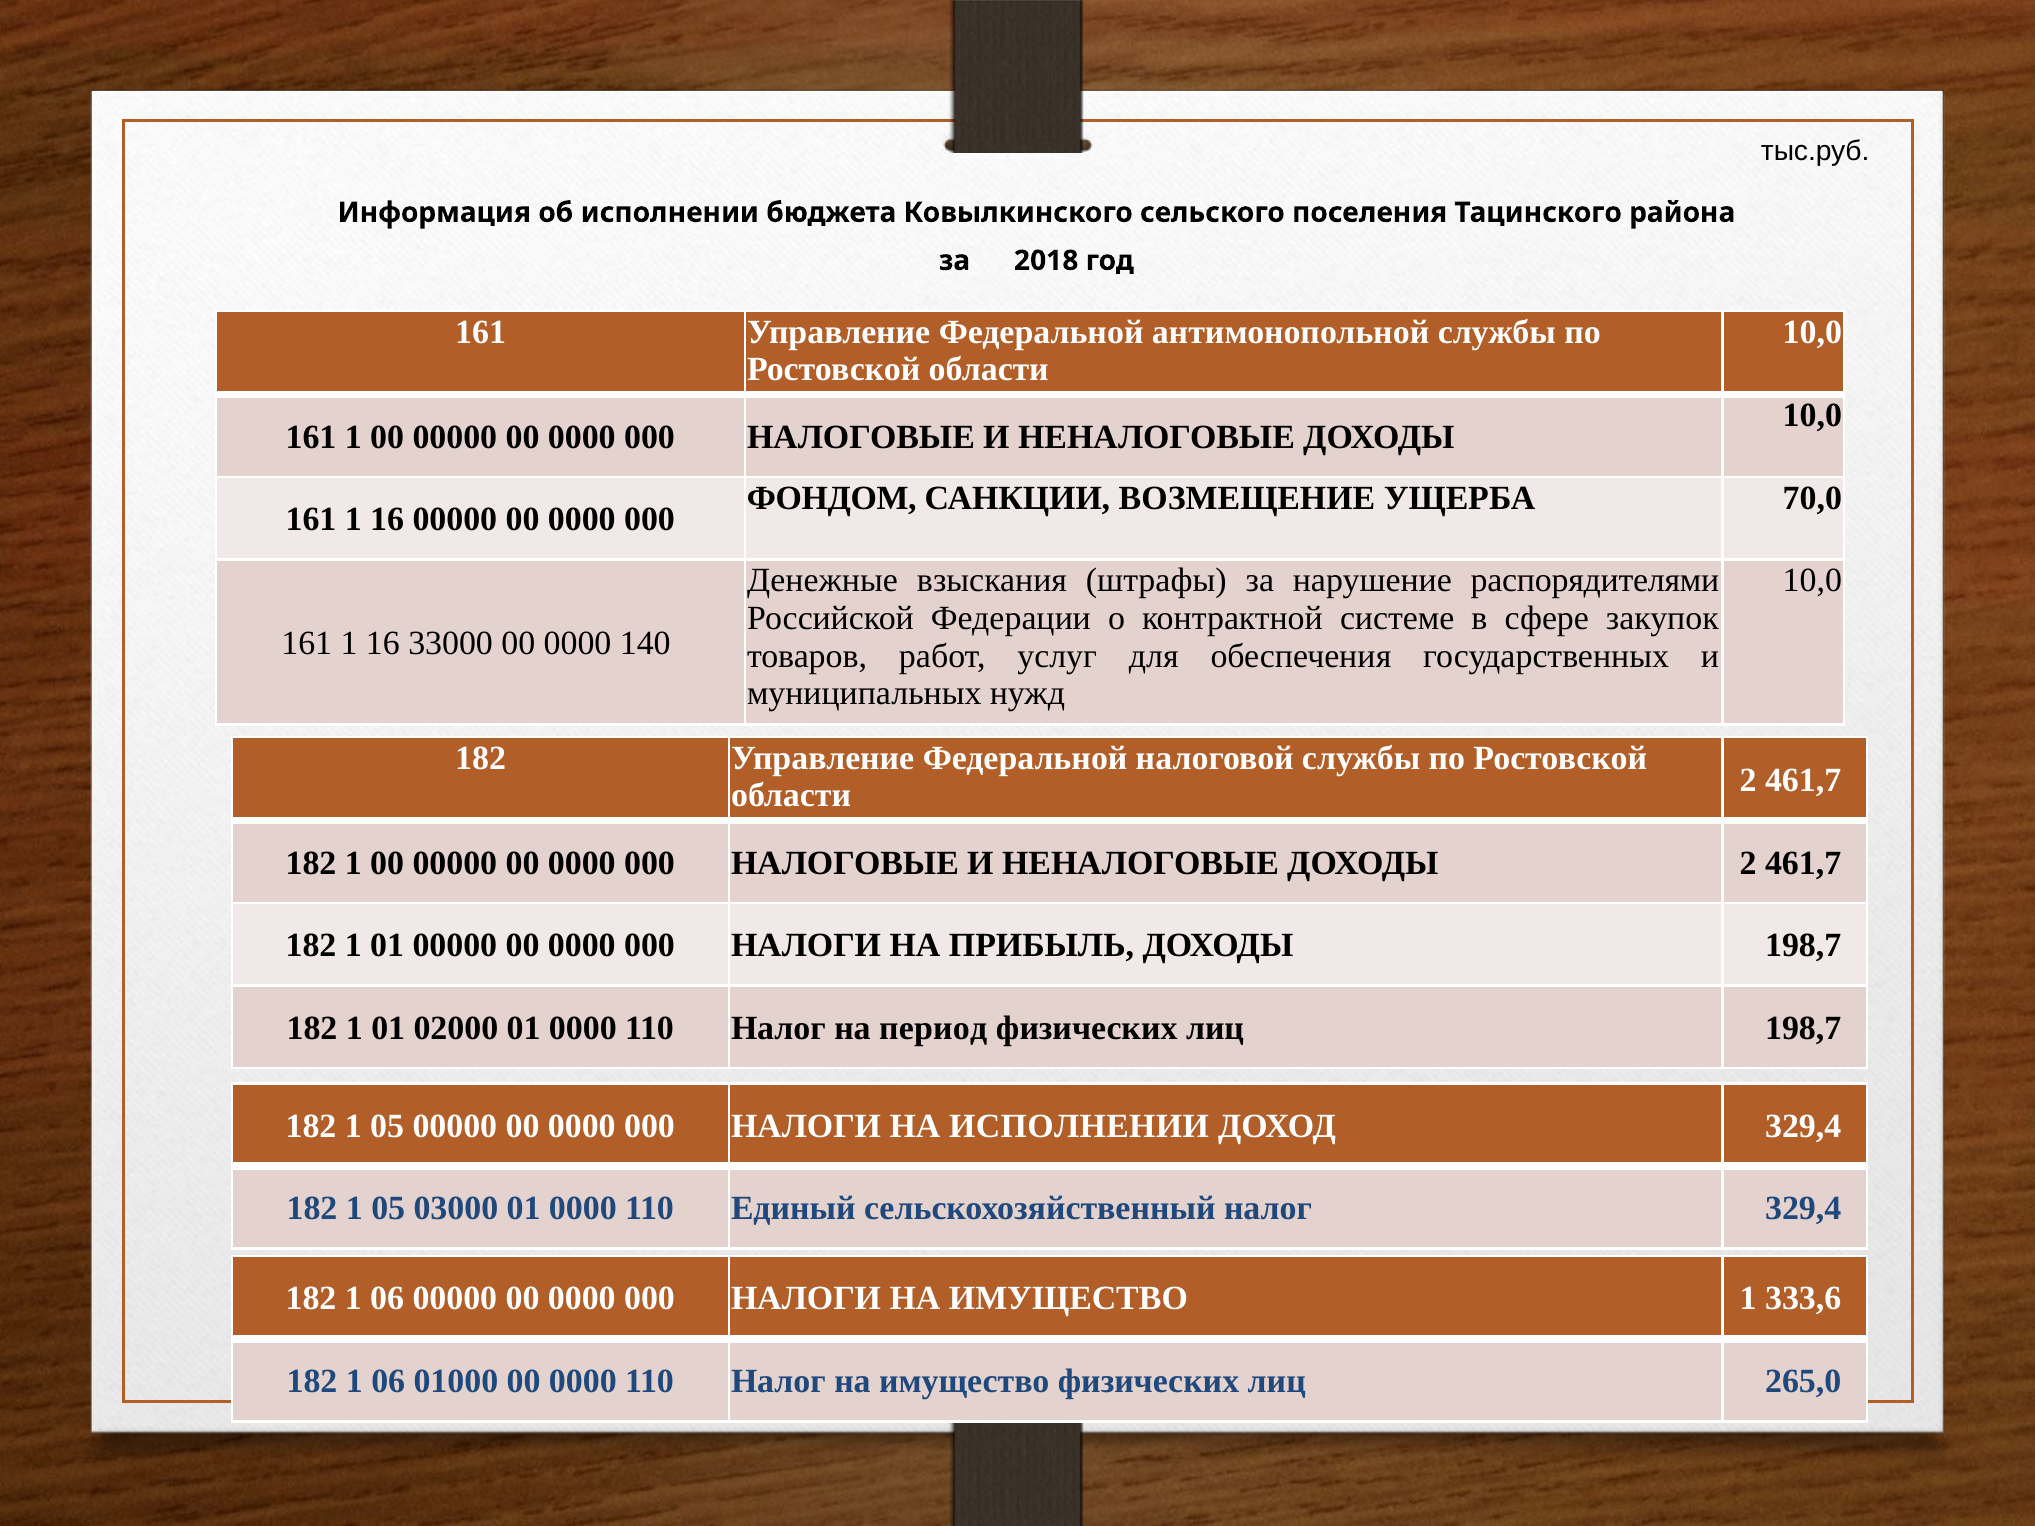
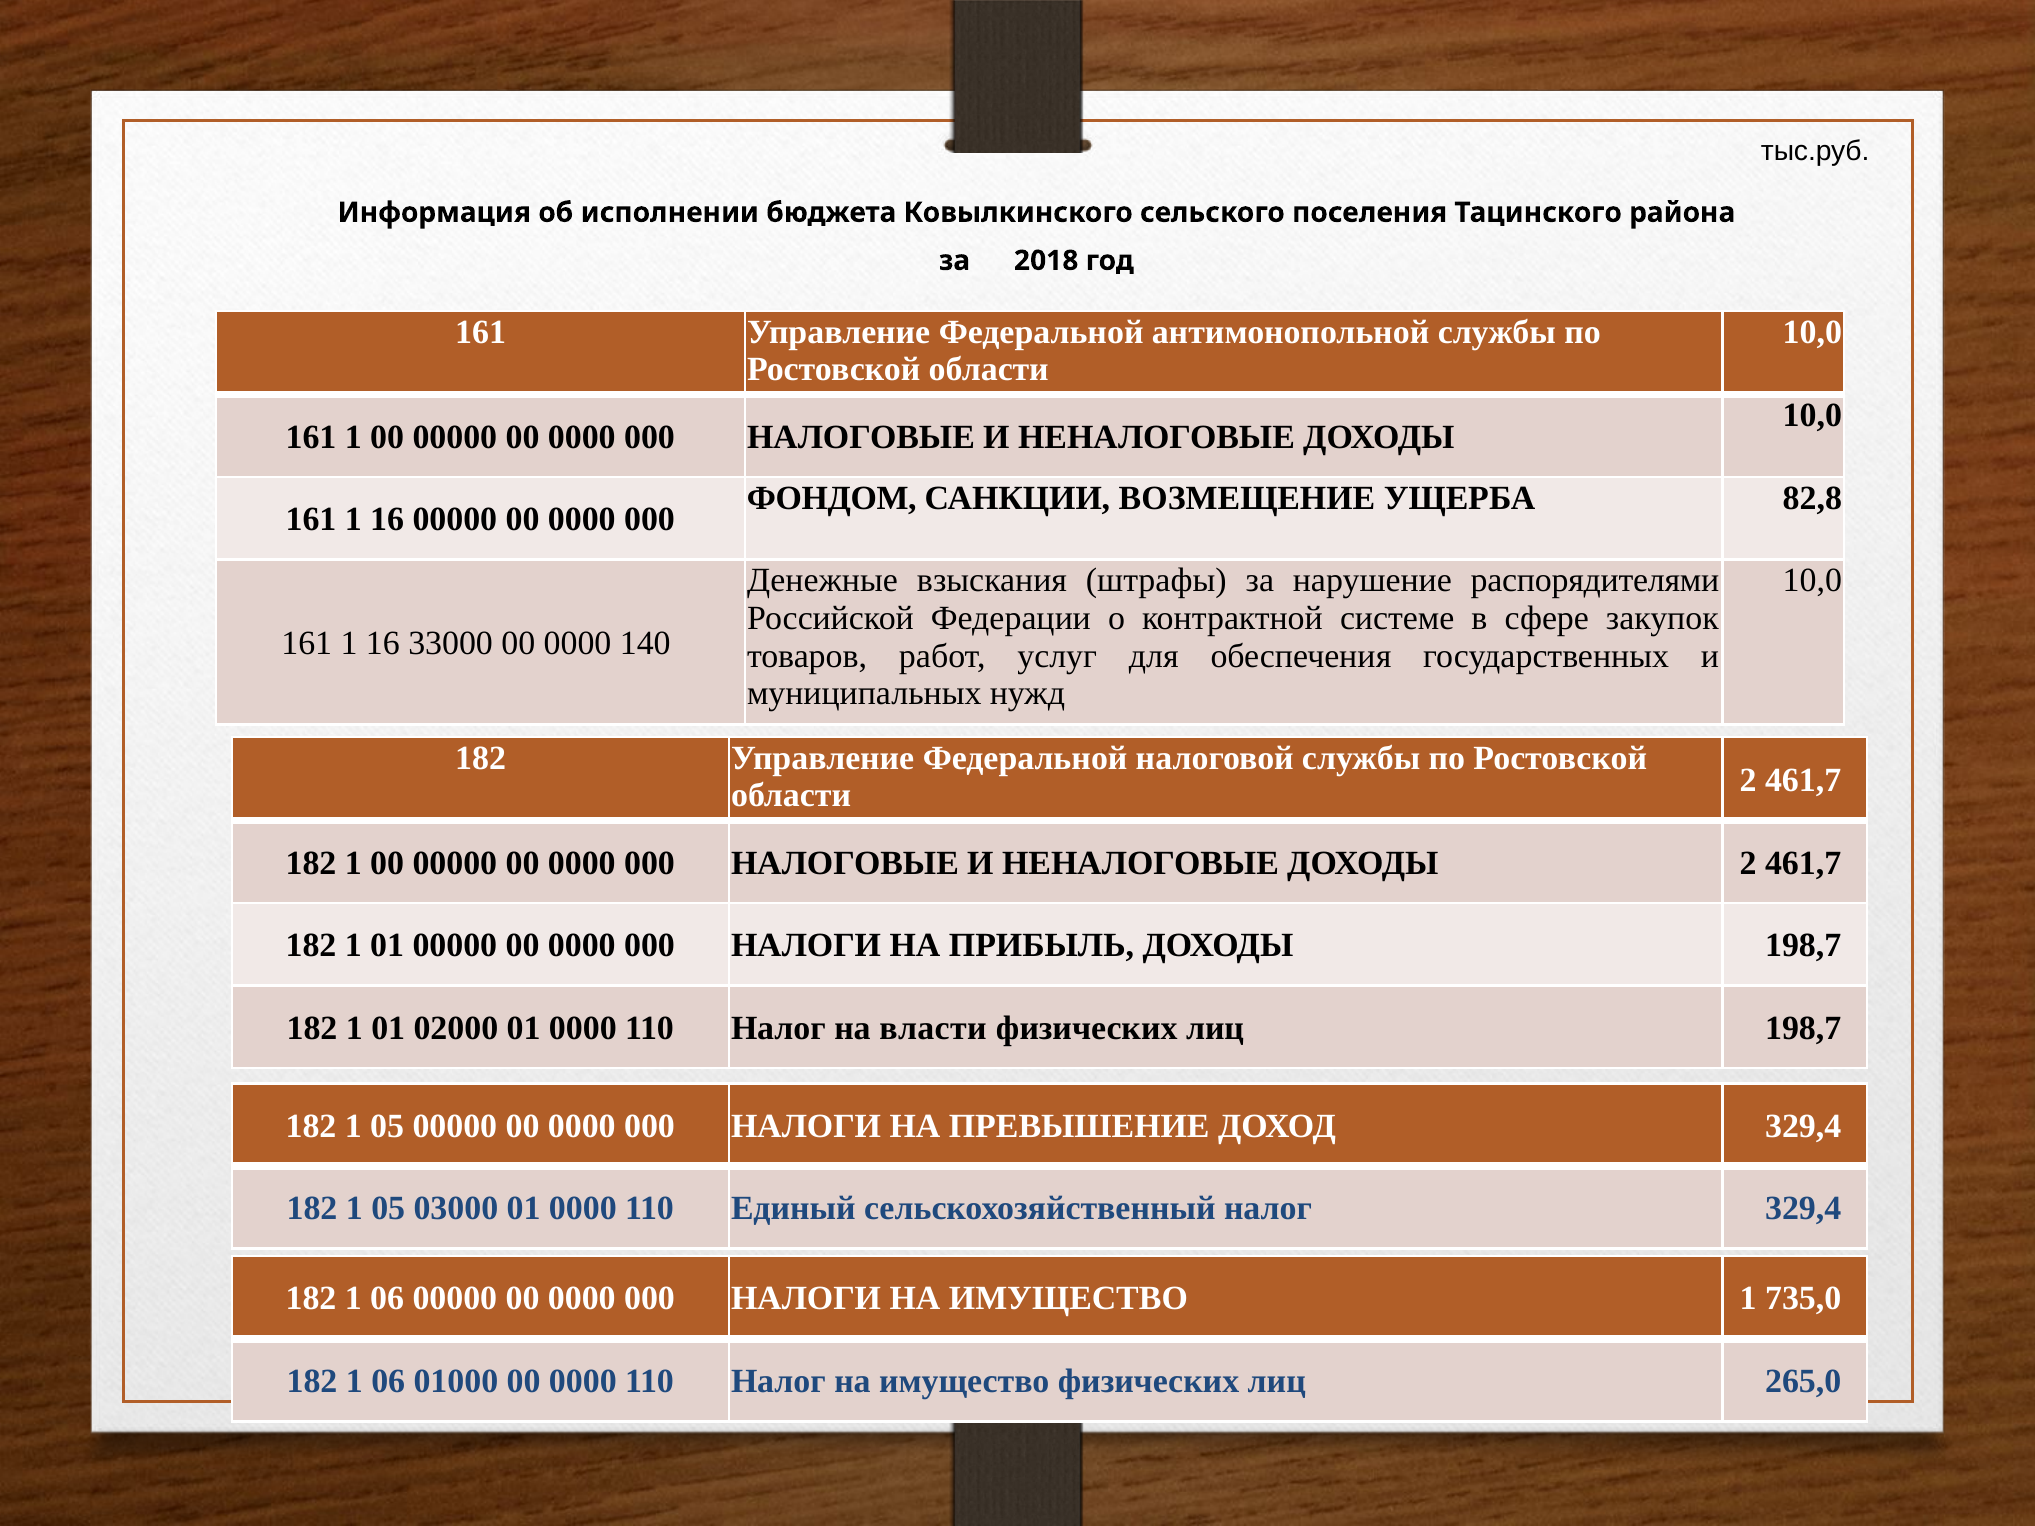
70,0: 70,0 -> 82,8 (1812, 498)
период: период -> власти (933, 1028)
НА ИСПОЛНЕНИИ: ИСПОЛНЕНИИ -> ПРЕВЫШЕНИЕ (1079, 1126)
333,6: 333,6 -> 735,0 (1803, 1299)
